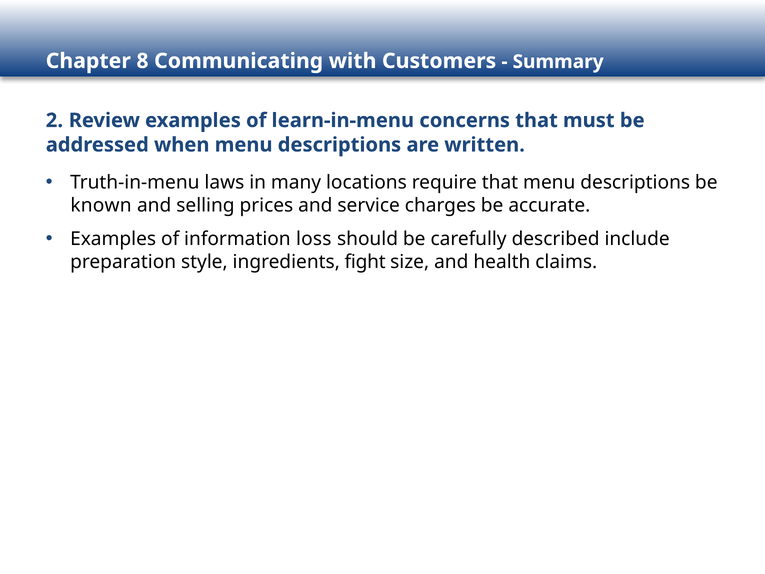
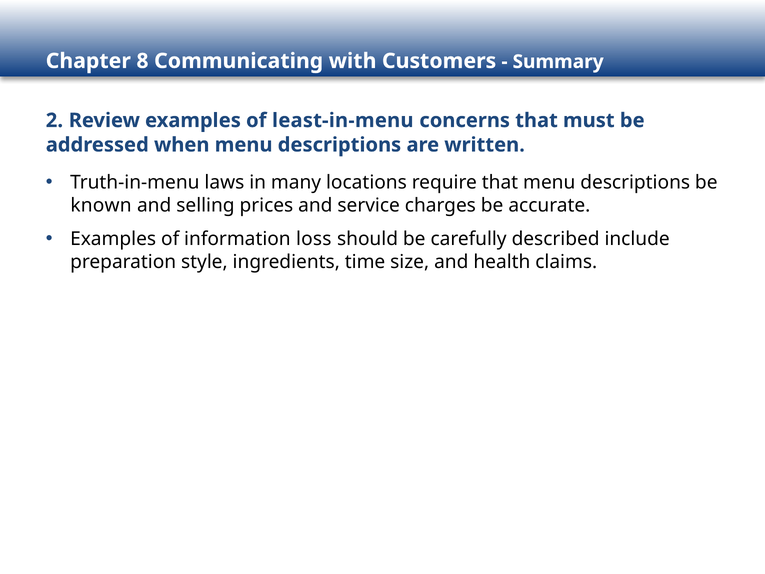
learn-in-menu: learn-in-menu -> least-in-menu (343, 120)
fight: fight -> time (365, 262)
